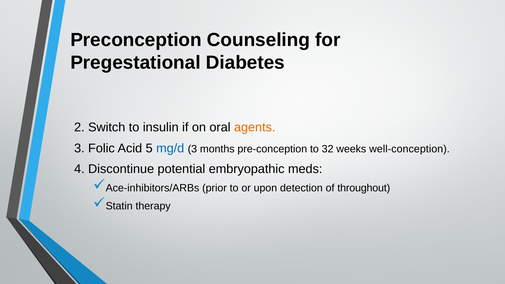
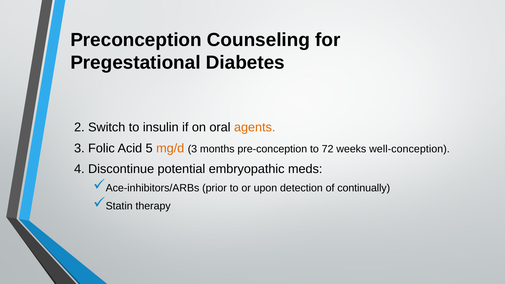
mg/d colour: blue -> orange (170, 148)
32: 32 -> 72 (328, 149)
throughout: throughout -> continually (364, 188)
